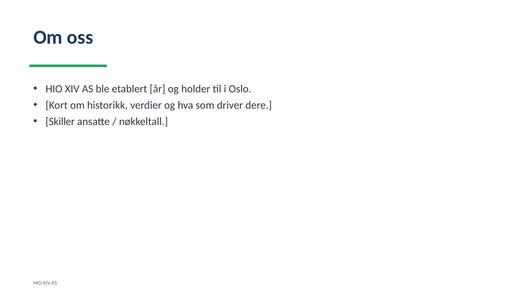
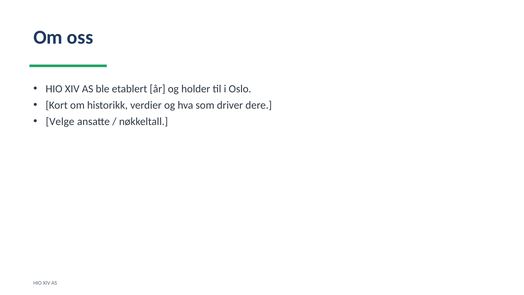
Skiller: Skiller -> Velge (60, 122)
